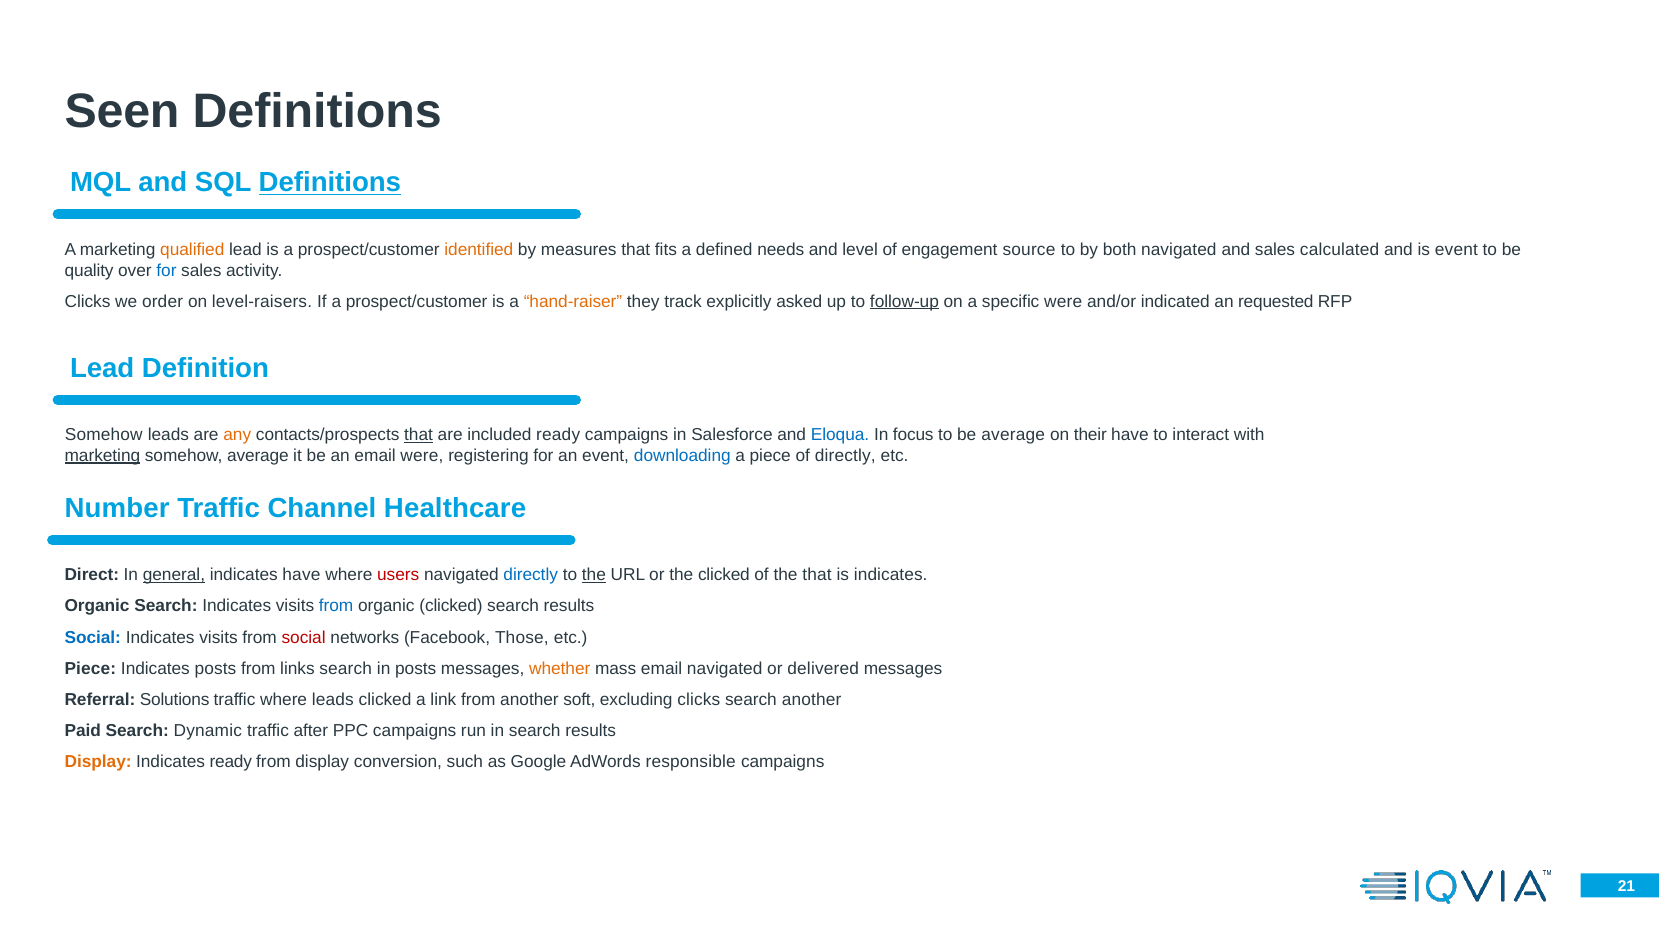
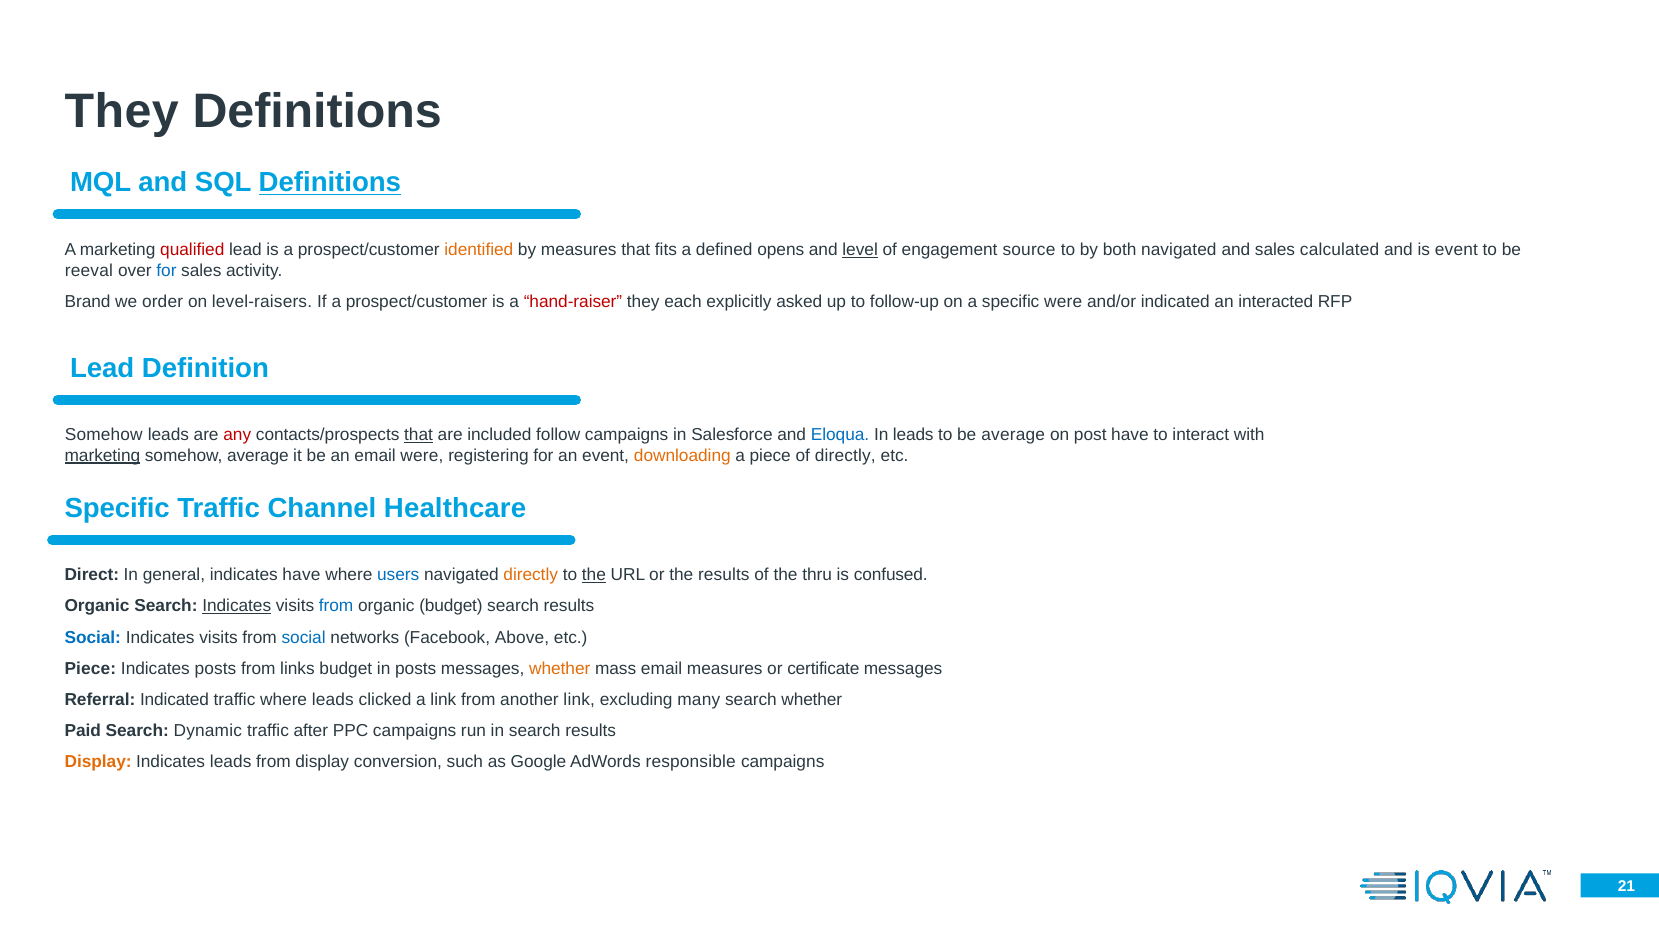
Seen: Seen -> They (122, 112)
qualified colour: orange -> red (192, 250)
needs: needs -> opens (781, 250)
level underline: none -> present (860, 250)
quality: quality -> reeval (89, 270)
Clicks: Clicks -> Brand (88, 302)
hand-raiser colour: orange -> red (573, 302)
track: track -> each (683, 302)
follow-up underline: present -> none (904, 302)
requested: requested -> interacted (1276, 302)
any colour: orange -> red (237, 435)
included ready: ready -> follow (558, 435)
In focus: focus -> leads (913, 435)
their: their -> post (1090, 435)
downloading colour: blue -> orange (682, 456)
Number: Number -> Specific (117, 509)
general underline: present -> none (174, 575)
users colour: red -> blue (398, 575)
directly colour: blue -> orange (531, 575)
the clicked: clicked -> results (724, 575)
the that: that -> thru (817, 575)
is indicates: indicates -> confused (891, 575)
Indicates underline: none -> present (237, 606)
organic clicked: clicked -> budget (451, 606)
social colour: red -> blue (304, 638)
Those: Those -> Above (522, 638)
links search: search -> budget (346, 669)
email navigated: navigated -> measures (725, 669)
delivered: delivered -> certificate (823, 669)
Referral Solutions: Solutions -> Indicated (175, 700)
another soft: soft -> link (579, 700)
excluding clicks: clicks -> many (699, 700)
search another: another -> whether (812, 700)
Indicates ready: ready -> leads (231, 762)
